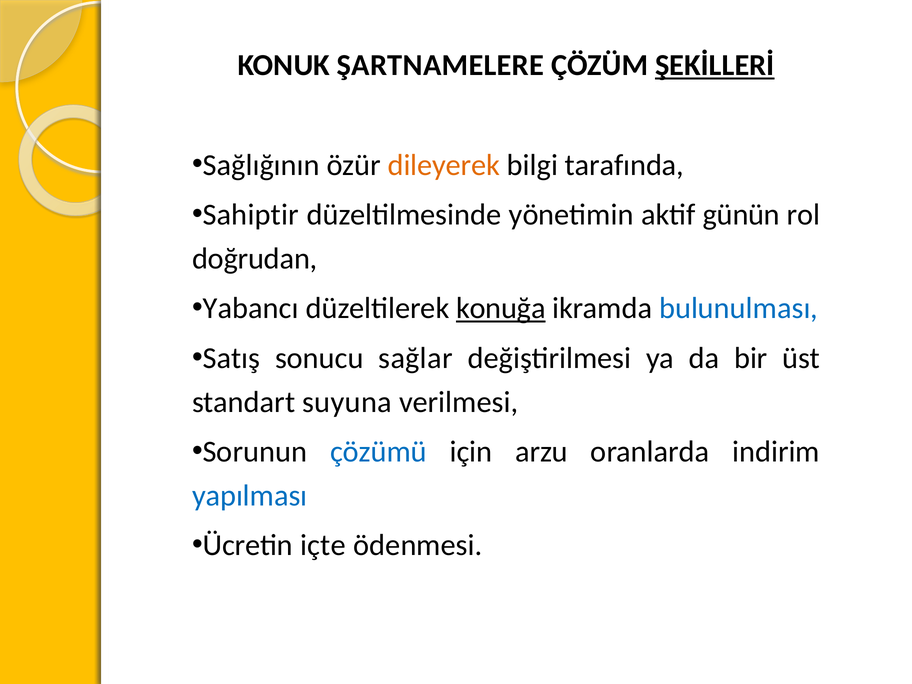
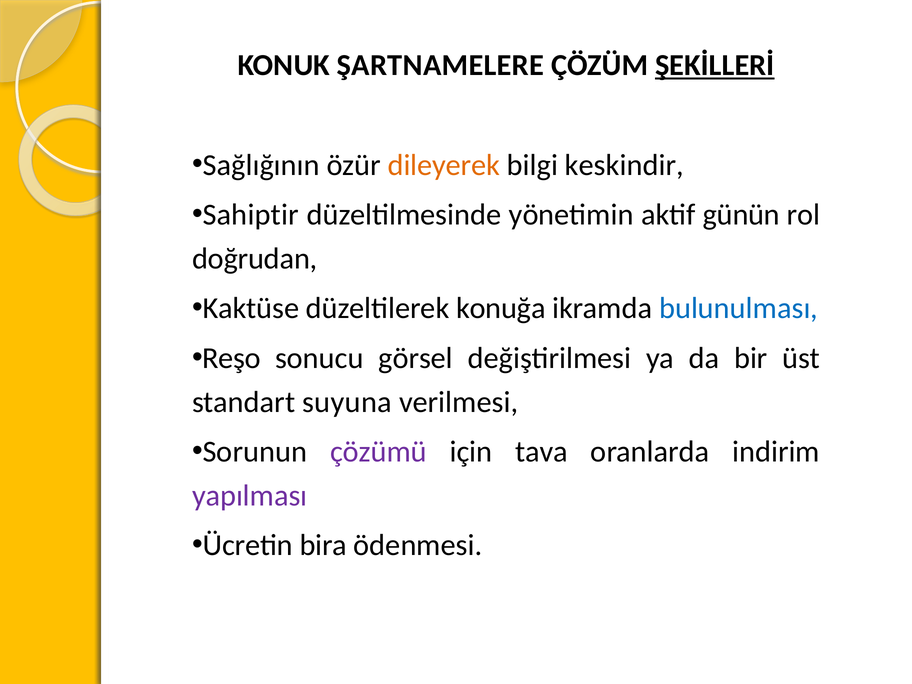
tarafında: tarafında -> keskindir (624, 165)
Yabancı: Yabancı -> Kaktüse (251, 308)
konuğa underline: present -> none (501, 308)
Satış: Satış -> Reşo (232, 358)
sağlar: sağlar -> görsel (416, 358)
çözümü colour: blue -> purple (378, 452)
arzu: arzu -> tava (542, 452)
yapılması colour: blue -> purple (250, 496)
içte: içte -> bira (323, 545)
